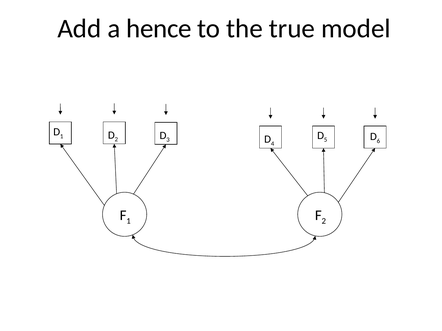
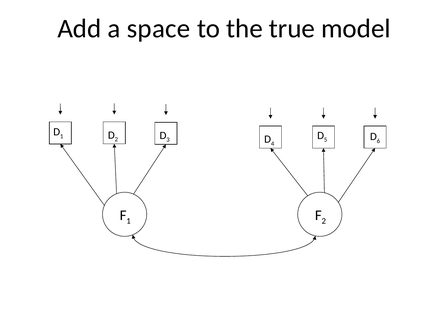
hence: hence -> space (159, 29)
